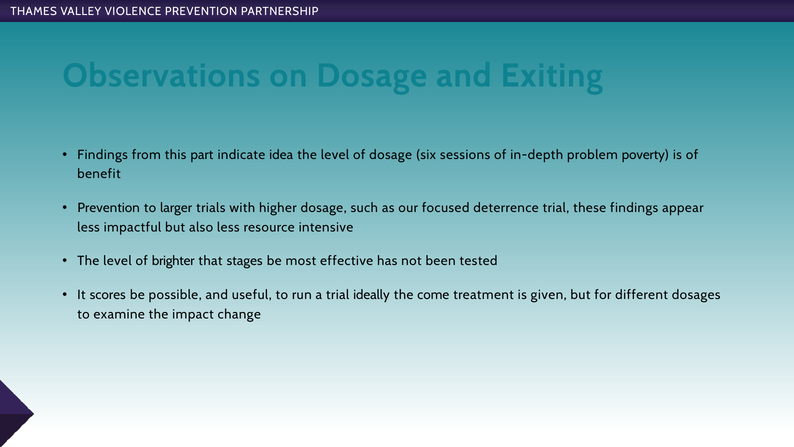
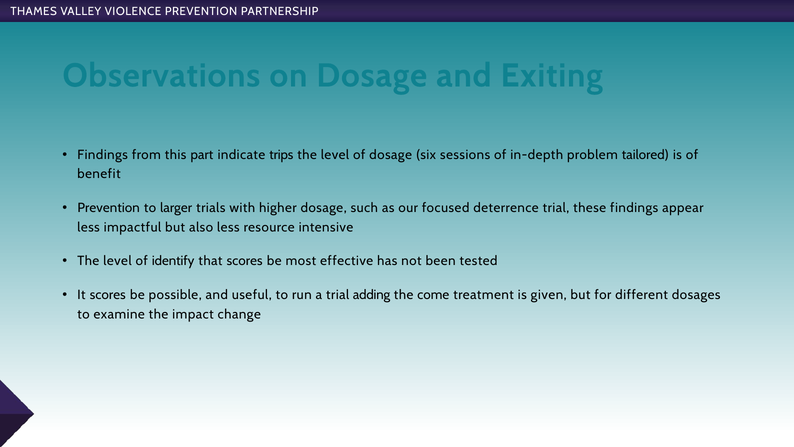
idea: idea -> trips (281, 155)
poverty: poverty -> tailored (645, 155)
brighter: brighter -> identify (173, 261)
that stages: stages -> scores (245, 261)
ideally: ideally -> adding (372, 295)
